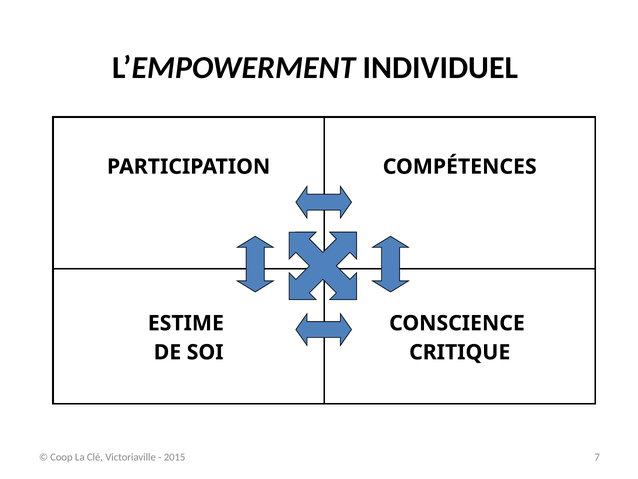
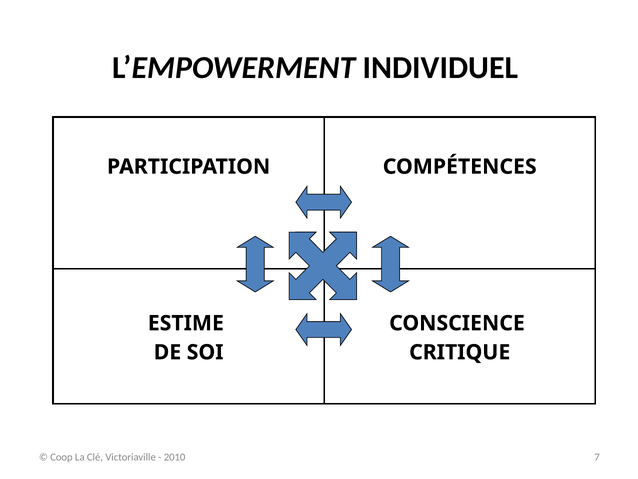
2015: 2015 -> 2010 (175, 457)
